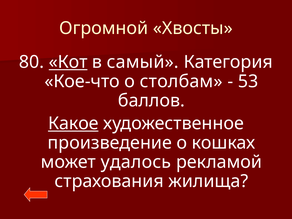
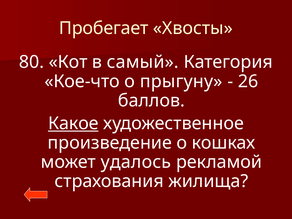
Огромной: Огромной -> Пробегает (104, 28)
Кот underline: present -> none (68, 62)
столбам: столбам -> прыгуну (181, 81)
53: 53 -> 26 (248, 81)
